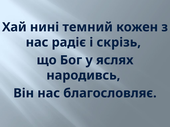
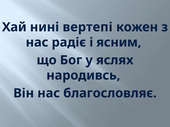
темний: темний -> вертепі (88, 27)
скрізь: скрізь -> ясним (119, 43)
